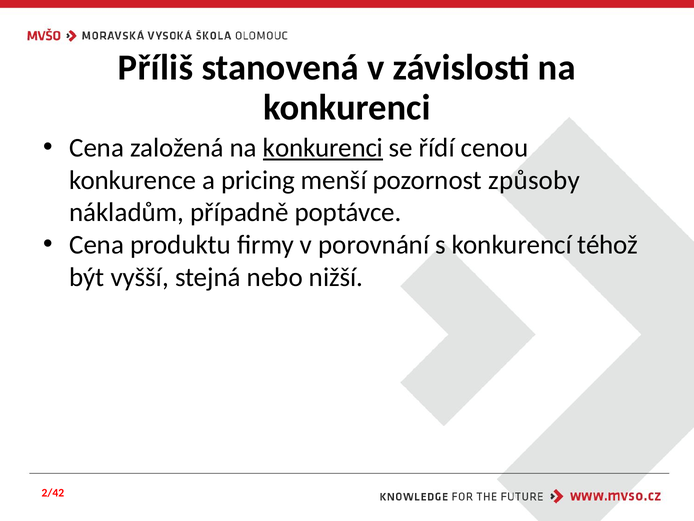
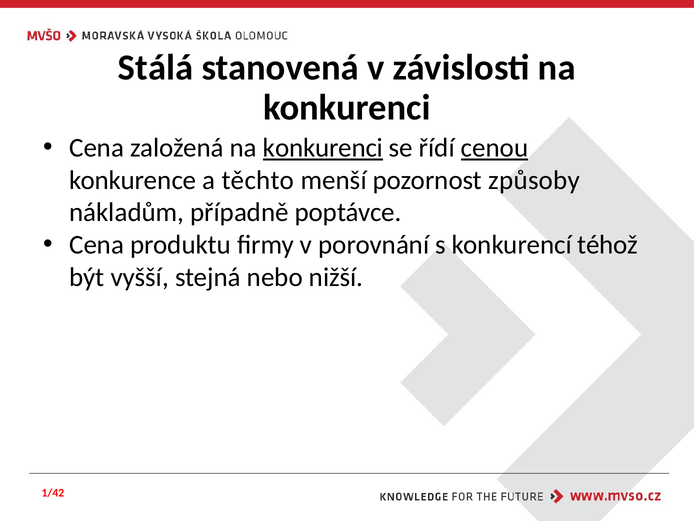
Příliš: Příliš -> Stálá (156, 68)
cenou underline: none -> present (495, 148)
pricing: pricing -> těchto (258, 180)
2/42: 2/42 -> 1/42 (53, 492)
